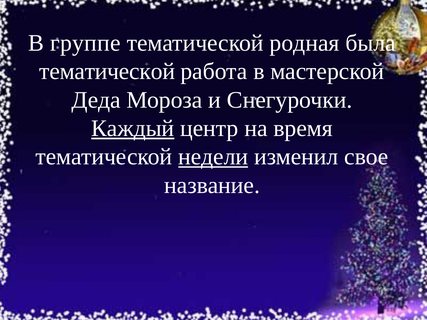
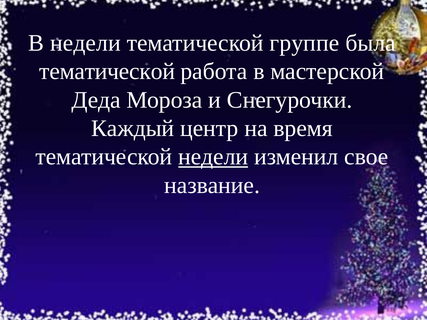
В группе: группе -> недели (85, 43)
родная: родная -> группе (304, 43)
Каждый underline: present -> none (133, 128)
